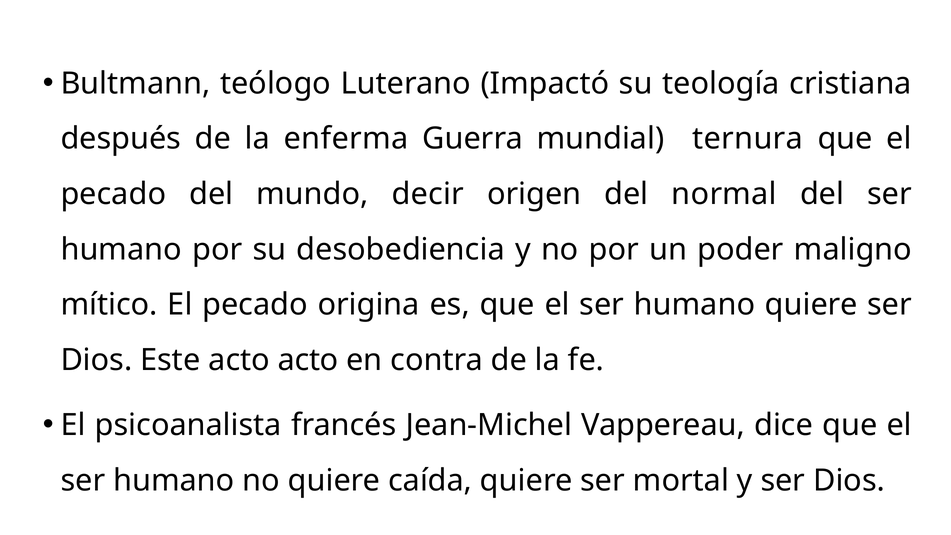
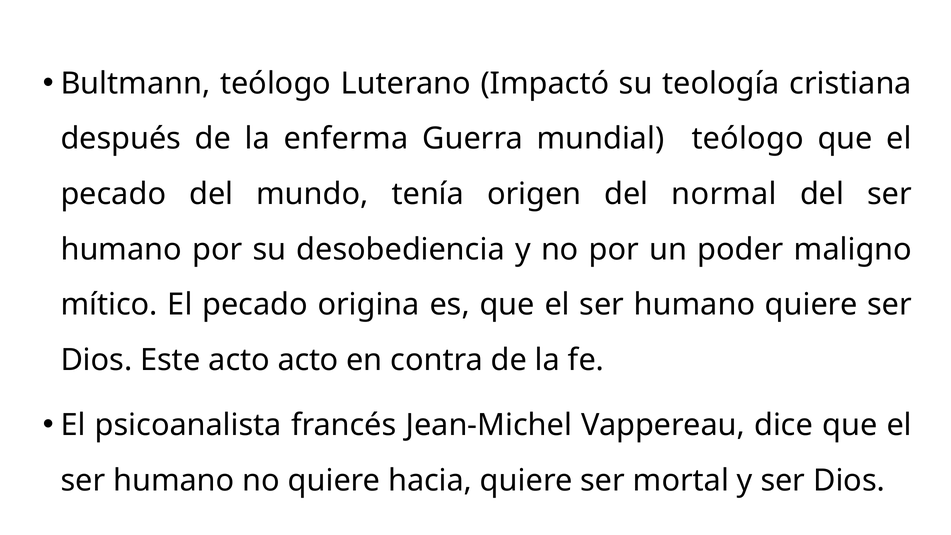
mundial ternura: ternura -> teólogo (748, 139)
decir: decir -> tenía (428, 194)
caída: caída -> hacia (430, 480)
